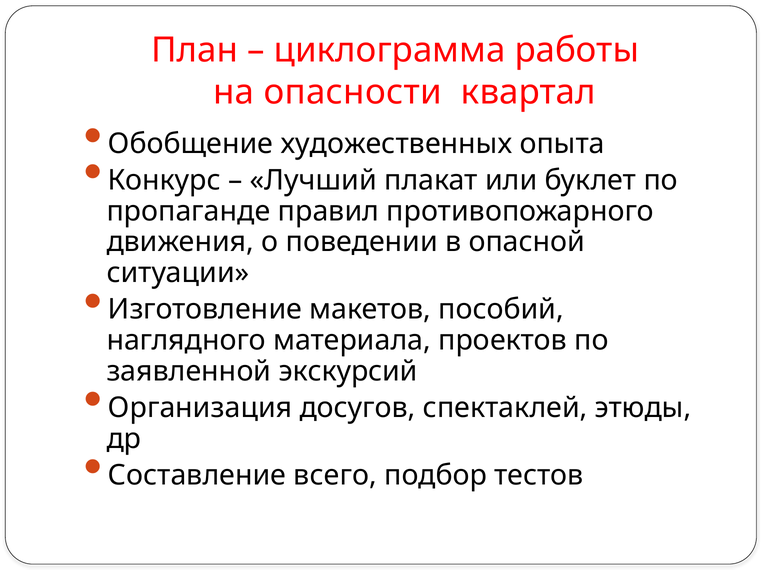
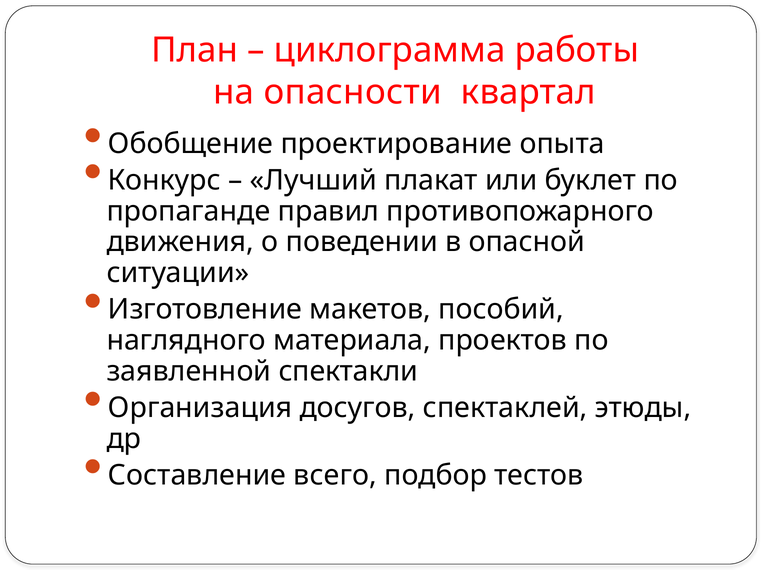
художественных: художественных -> проектирование (396, 144)
экскурсий: экскурсий -> спектакли (348, 371)
